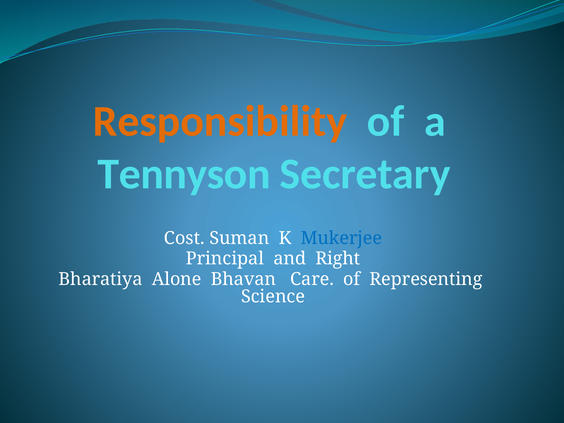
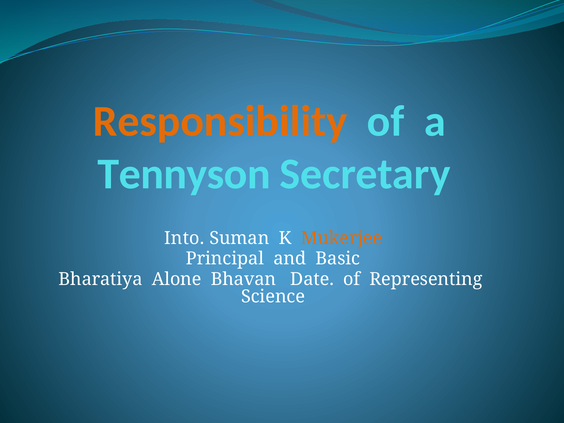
Cost: Cost -> Into (184, 238)
Mukerjee colour: blue -> orange (341, 238)
Right: Right -> Basic (338, 259)
Care: Care -> Date (312, 279)
